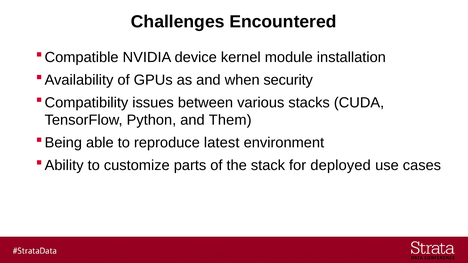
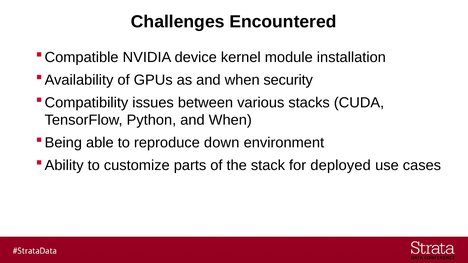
Python and Them: Them -> When (230, 120)
latest: latest -> down (222, 143)
